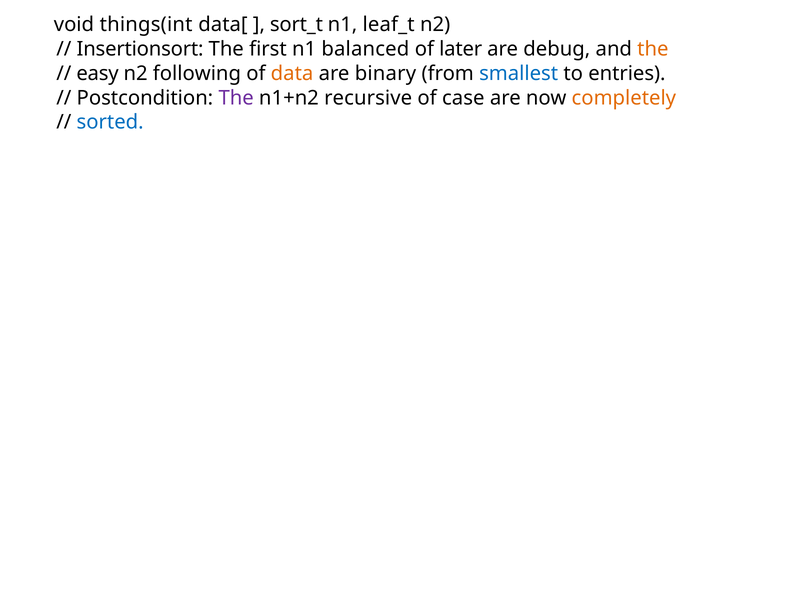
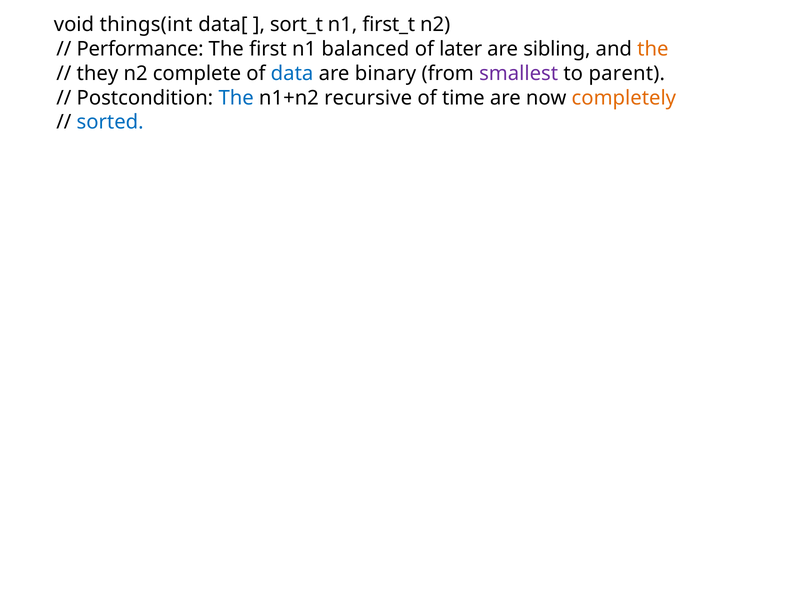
leaf_t: leaf_t -> first_t (389, 25)
Insertionsort: Insertionsort -> Performance (140, 49)
debug: debug -> sibling (557, 49)
easy: easy -> they (97, 73)
following: following -> complete (197, 73)
data colour: orange -> blue (292, 73)
smallest colour: blue -> purple (519, 73)
entries: entries -> parent (627, 73)
The colour: purple -> blue (236, 98)
case: case -> time (463, 98)
